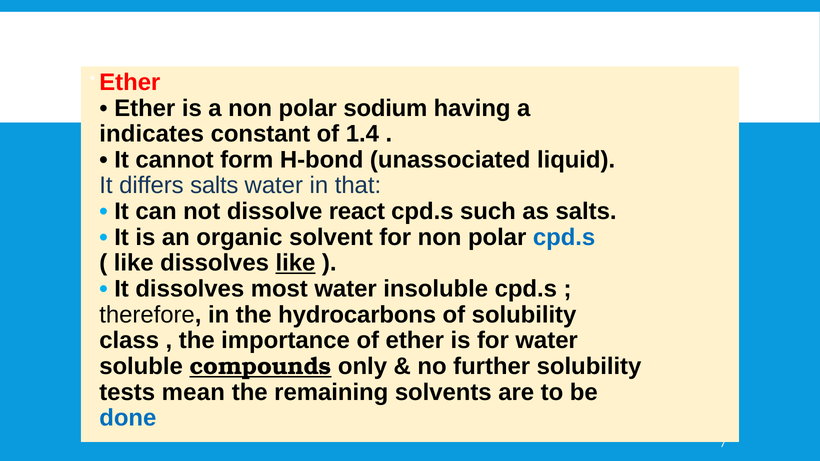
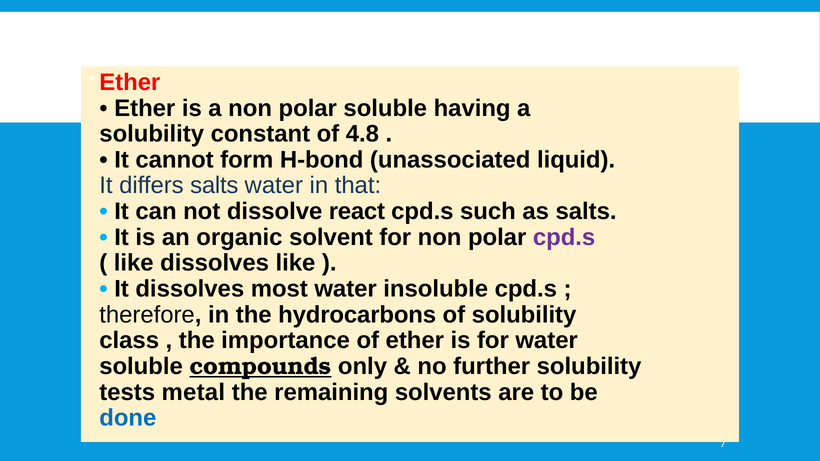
polar sodium: sodium -> soluble (385, 108)
indicates: indicates -> solubility (152, 134)
1.4: 1.4 -> 4.8 (362, 134)
cpd.s colour: blue -> purple (564, 237)
like underline: present -> none (295, 263)
mean: mean -> metal (193, 392)
